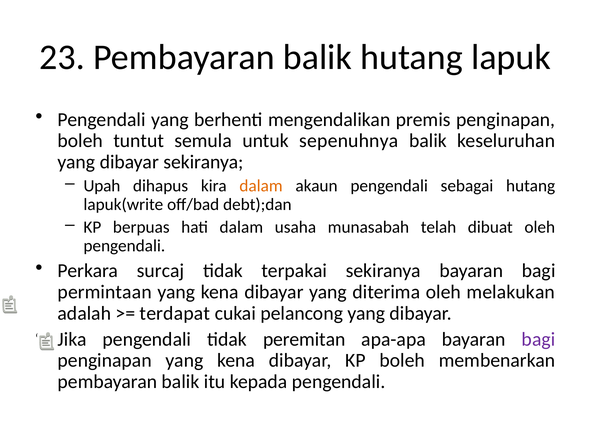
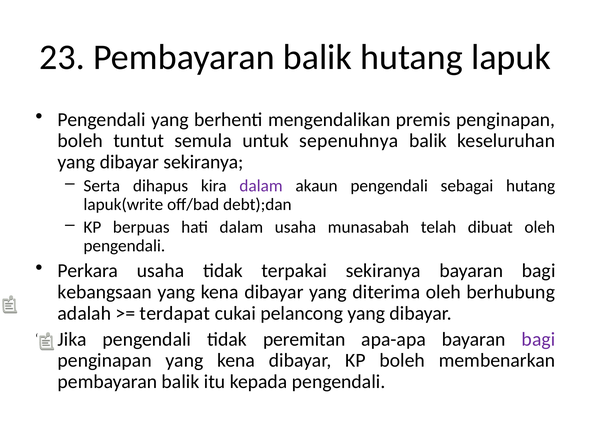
Upah: Upah -> Serta (102, 186)
dalam colour: orange -> purple (261, 186)
Perkara surcaj: surcaj -> usaha (161, 271)
permintaan: permintaan -> kebangsaan (105, 292)
melakukan: melakukan -> berhubung (511, 292)
